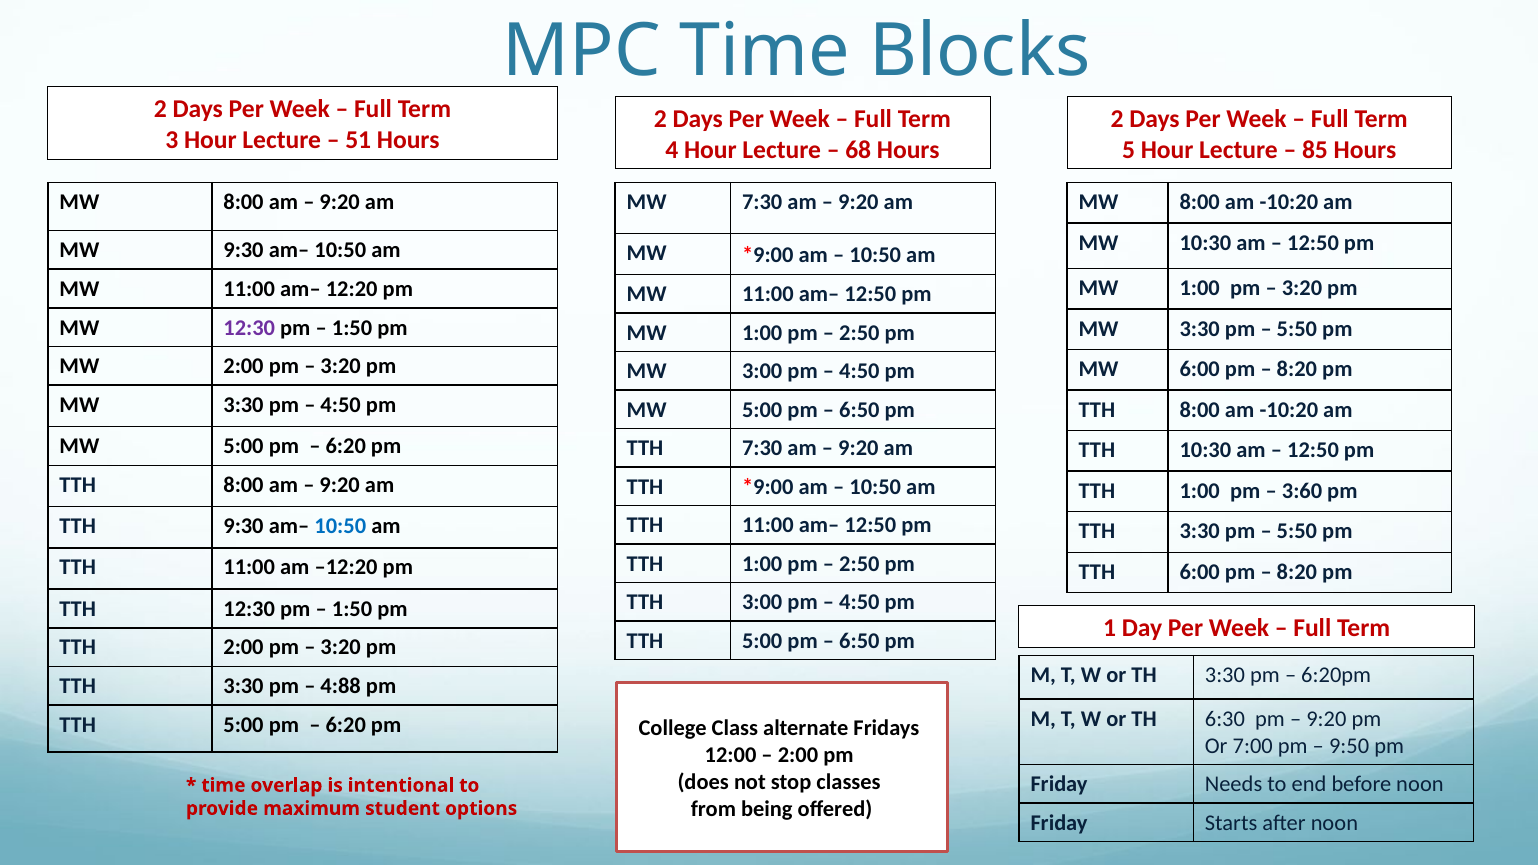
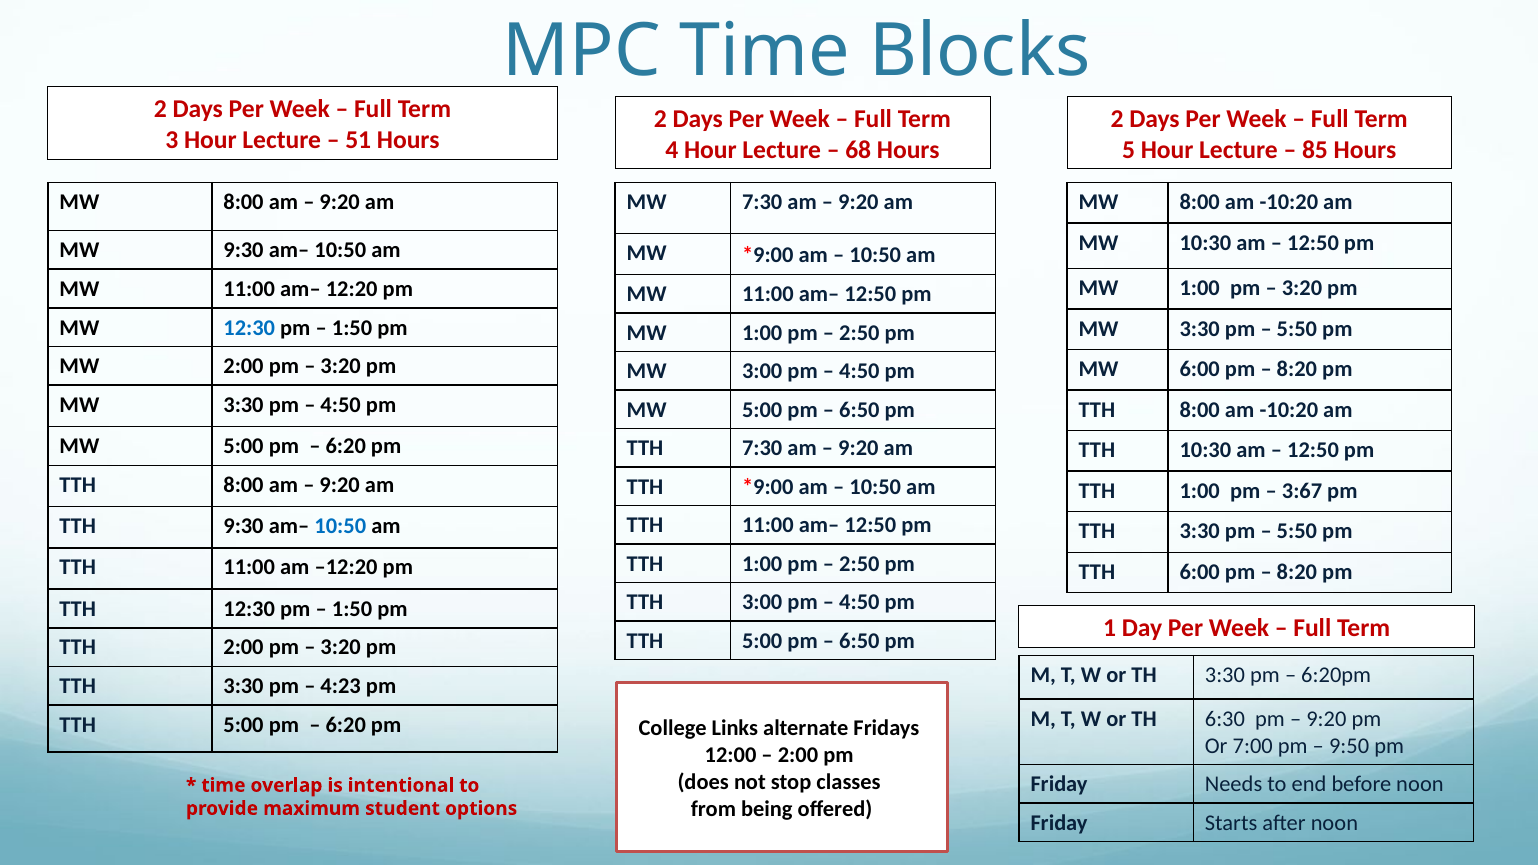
12:30 colour: purple -> blue (249, 328)
3:60: 3:60 -> 3:67 (1302, 491)
4:88: 4:88 -> 4:23 (341, 686)
Class: Class -> Links (735, 728)
